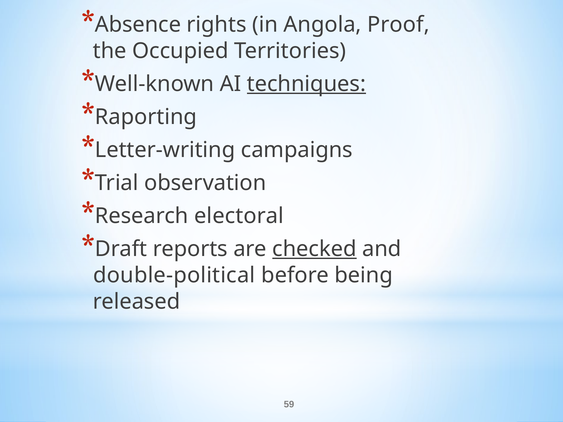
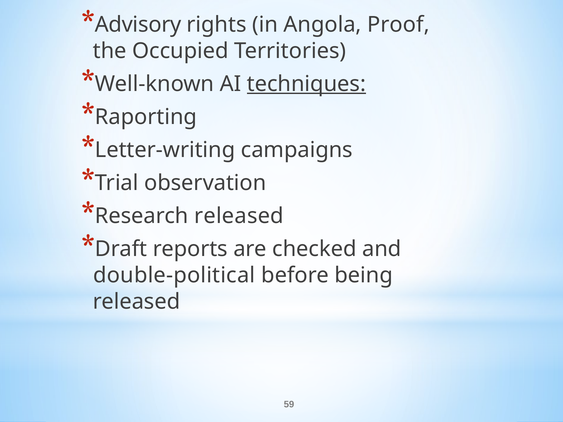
Absence: Absence -> Advisory (138, 25)
Research electoral: electoral -> released (239, 216)
checked underline: present -> none (314, 249)
